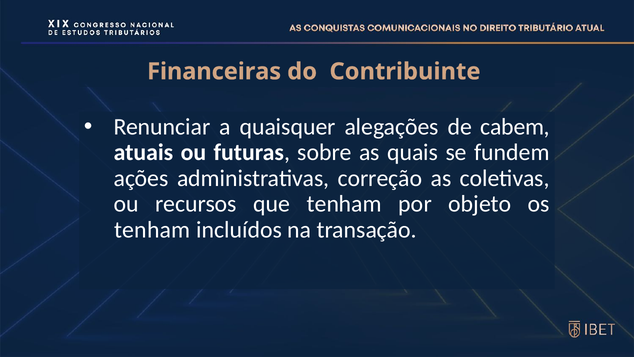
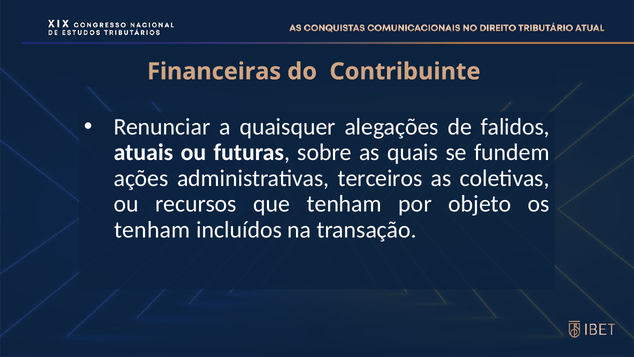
cabem: cabem -> falidos (515, 127)
correção: correção -> terceiros (380, 178)
